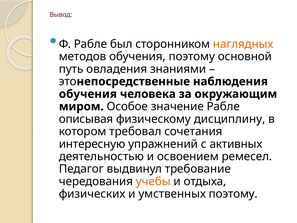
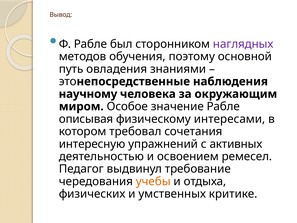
наглядных colour: orange -> purple (243, 44)
обучения: обучения -> научному (88, 94)
дисциплину: дисциплину -> интересами (230, 119)
умственных поэтому: поэтому -> критике (233, 194)
